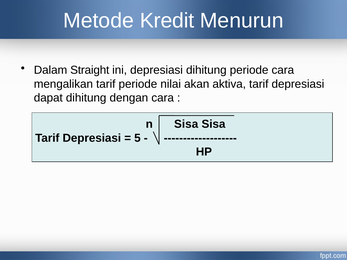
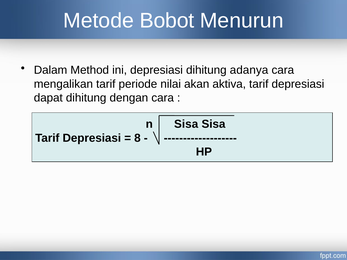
Kredit: Kredit -> Bobot (167, 21)
Straight: Straight -> Method (90, 70)
dihitung periode: periode -> adanya (249, 70)
5: 5 -> 8 (137, 138)
